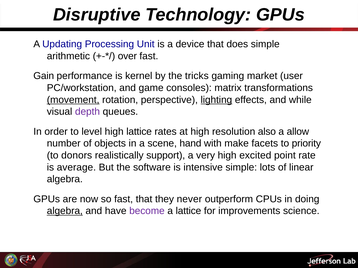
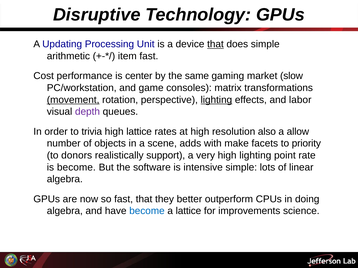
that underline: none -> present (215, 44)
over: over -> item (127, 56)
Gain: Gain -> Cost (44, 76)
kernel: kernel -> center (139, 76)
tricks: tricks -> same (197, 76)
user: user -> slow (292, 76)
while: while -> labor (300, 100)
level: level -> trivia (92, 132)
hand: hand -> adds (190, 144)
high excited: excited -> lighting (255, 156)
is average: average -> become (76, 168)
never: never -> better (189, 199)
algebra underline: present -> none (65, 211)
become colour: purple -> blue (147, 211)
